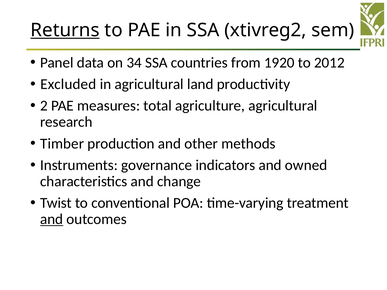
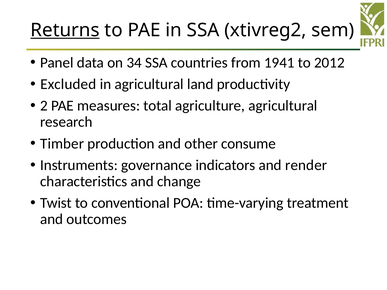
1920: 1920 -> 1941 (279, 63)
methods: methods -> consume (249, 144)
owned: owned -> render (306, 165)
and underline: present -> none (52, 219)
